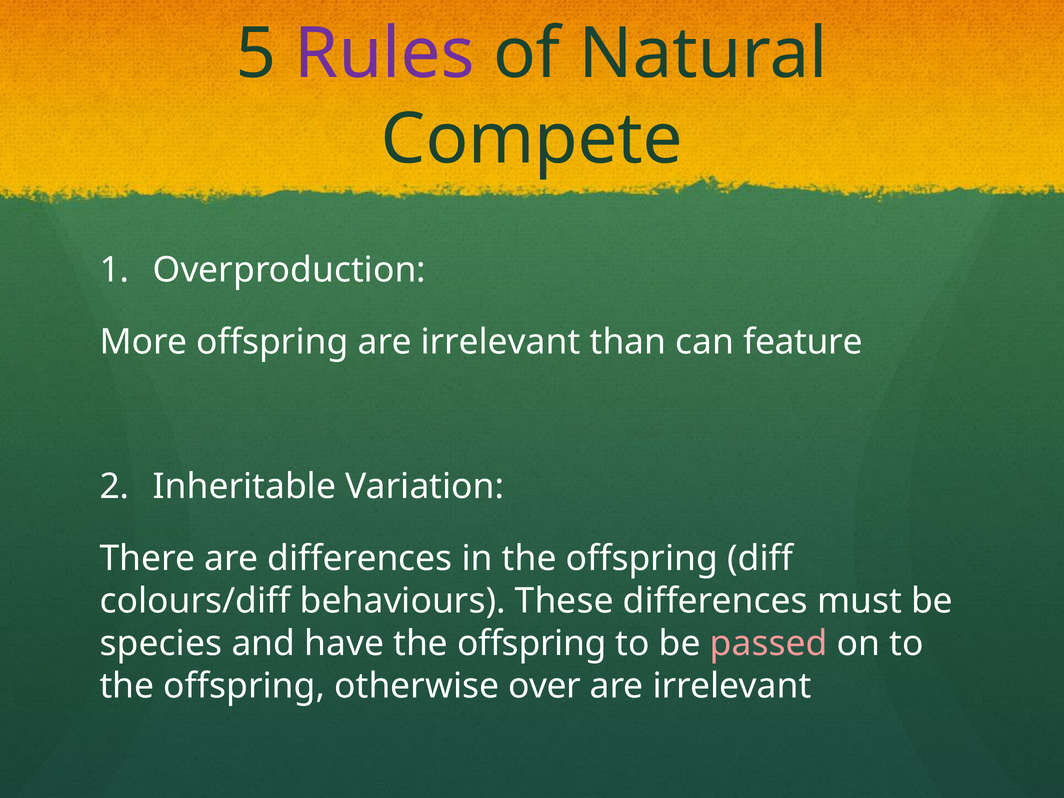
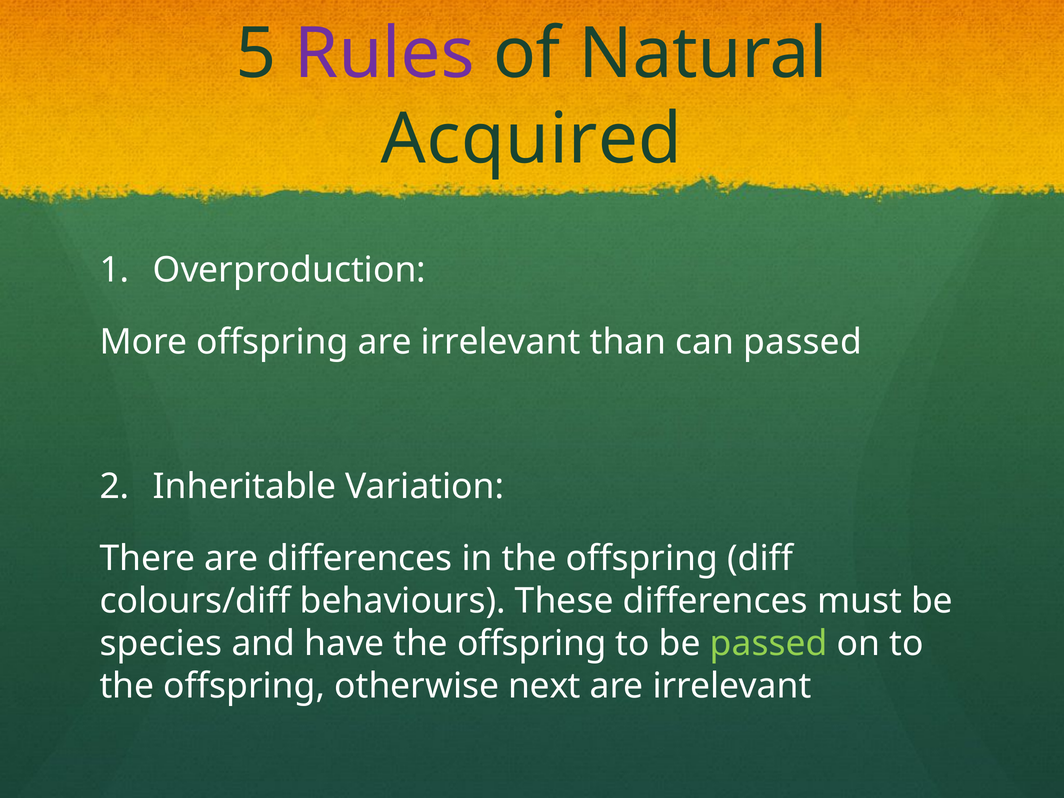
Compete: Compete -> Acquired (532, 139)
can feature: feature -> passed (803, 342)
passed colour: pink -> light green (769, 644)
over: over -> next (545, 686)
